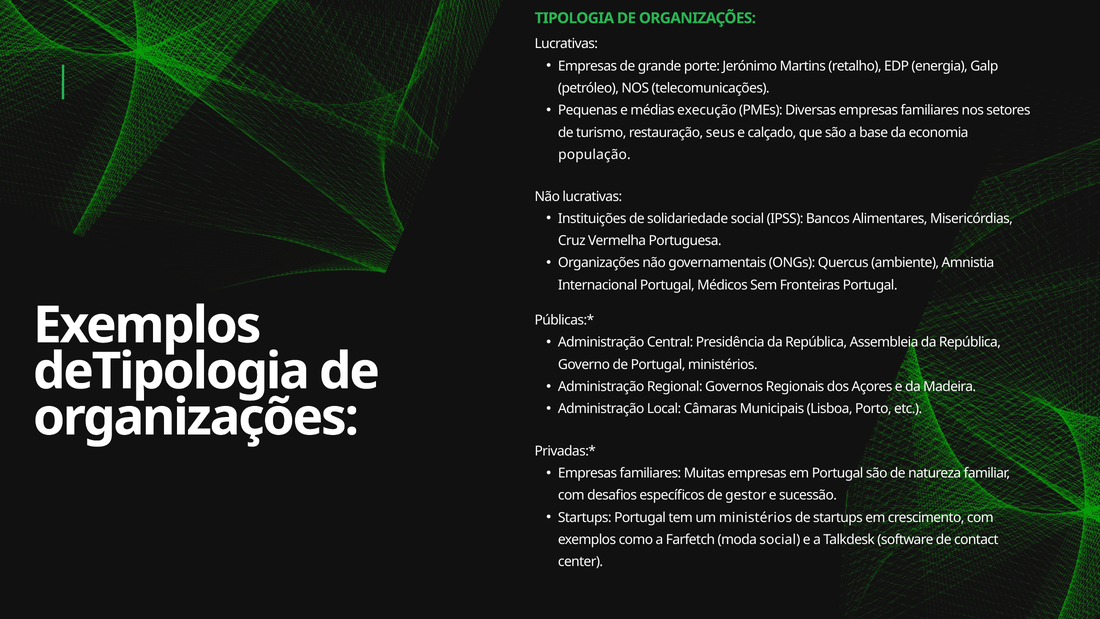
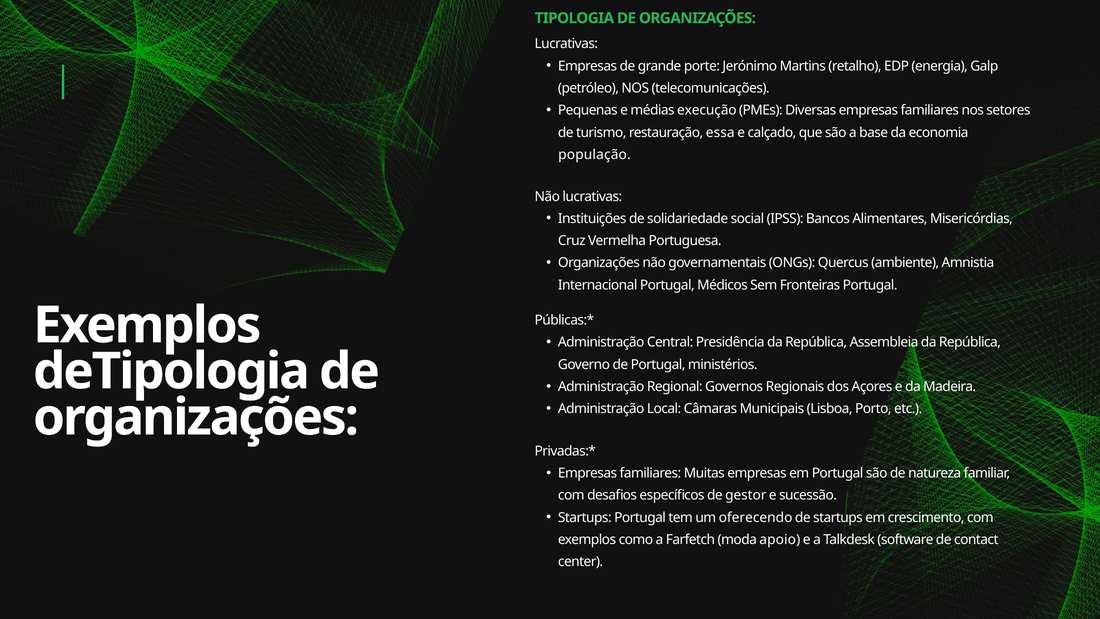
seus: seus -> essa (720, 132)
um ministérios: ministérios -> oferecendo (756, 517)
moda social: social -> apoio (780, 539)
